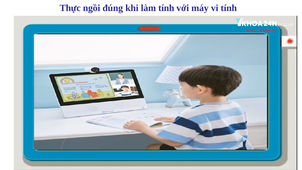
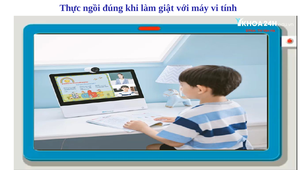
làm tính: tính -> giật (166, 8)
